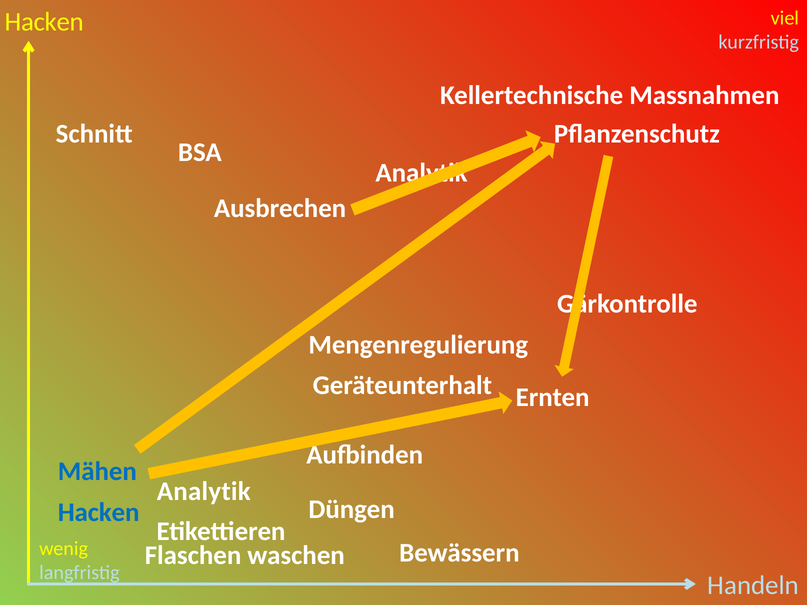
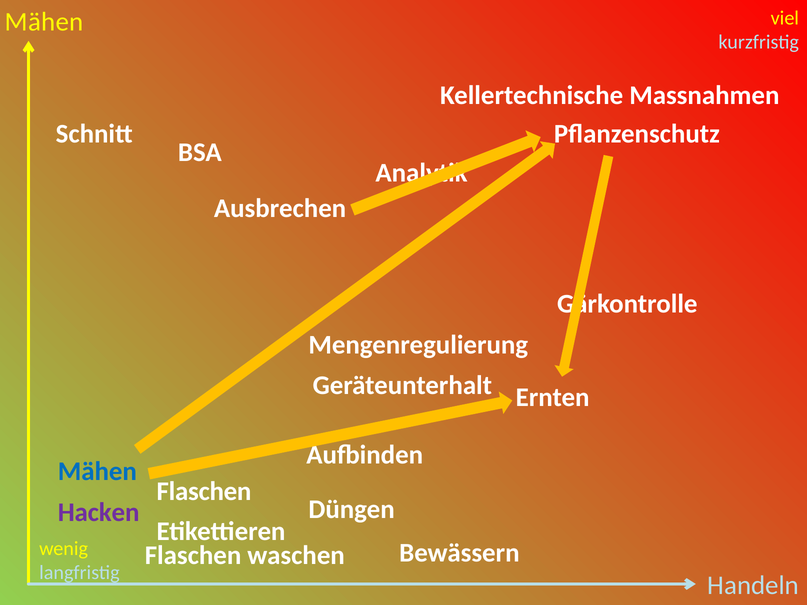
Hacken: Hacken -> Mähen (44, 22)
Analytik: Analytik -> Flaschen (204, 492)
Hacken colour: blue -> purple (99, 512)
